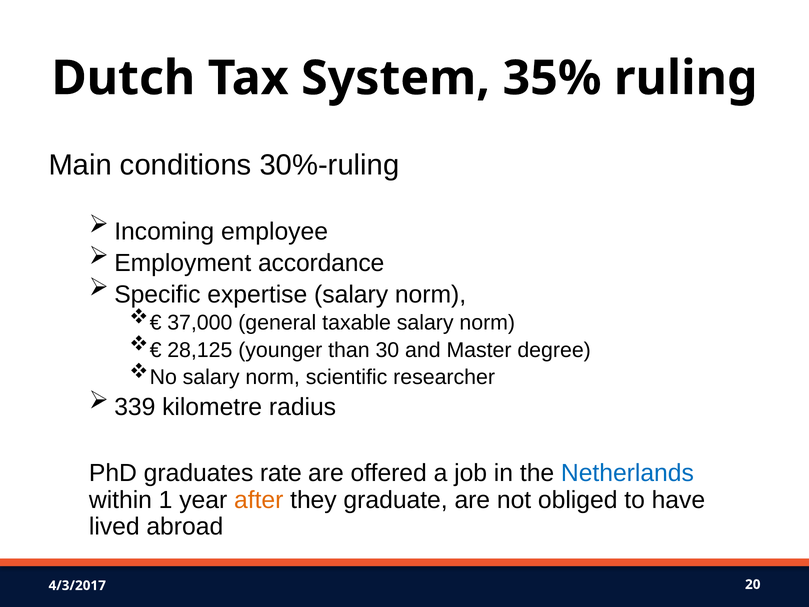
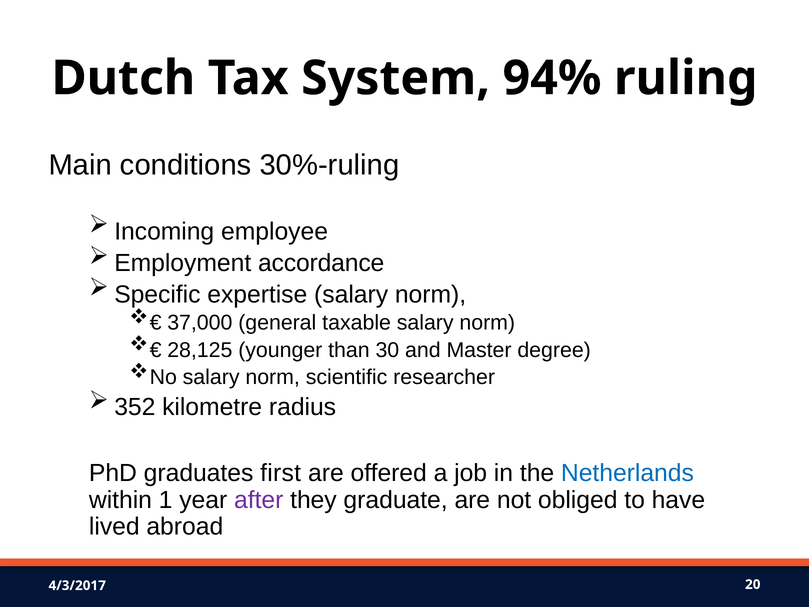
35%: 35% -> 94% (552, 78)
339: 339 -> 352 (135, 407)
rate: rate -> first (281, 473)
after colour: orange -> purple (259, 500)
